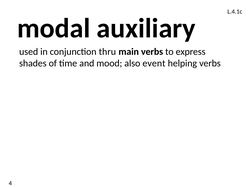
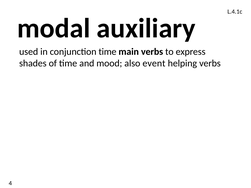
conjunction thru: thru -> time (107, 52)
